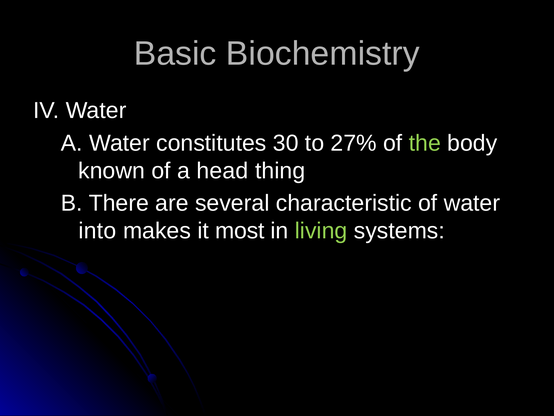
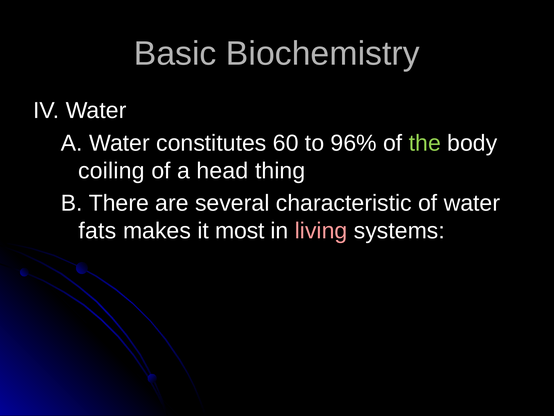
30: 30 -> 60 (286, 143)
27%: 27% -> 96% (354, 143)
known: known -> coiling (112, 171)
into: into -> fats (97, 231)
living colour: light green -> pink (321, 231)
